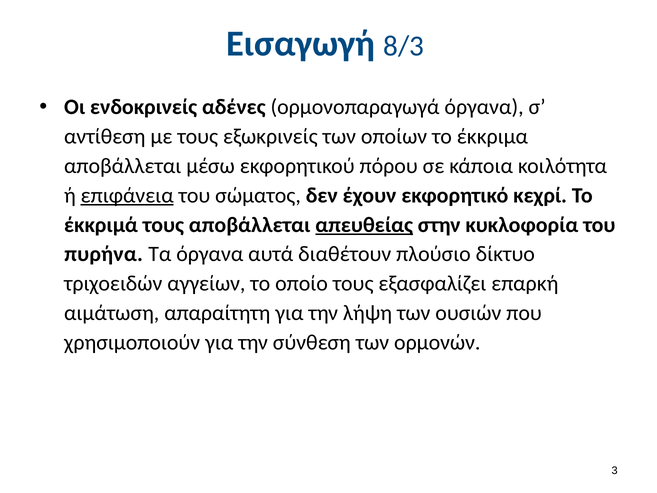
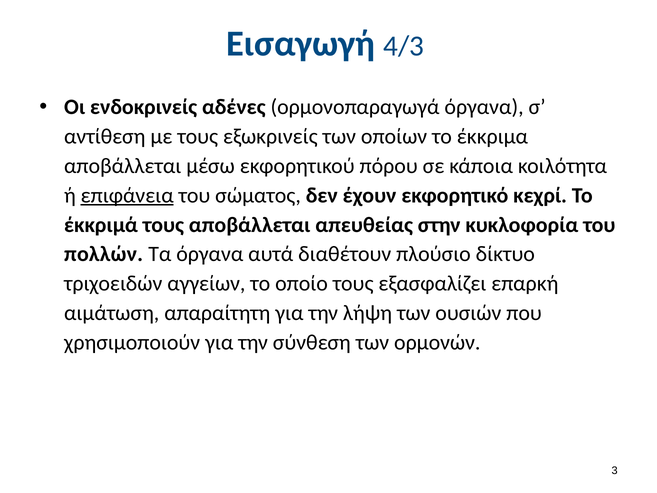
8/3: 8/3 -> 4/3 (404, 46)
απευθείας underline: present -> none (364, 225)
πυρήνα: πυρήνα -> πολλών (104, 254)
